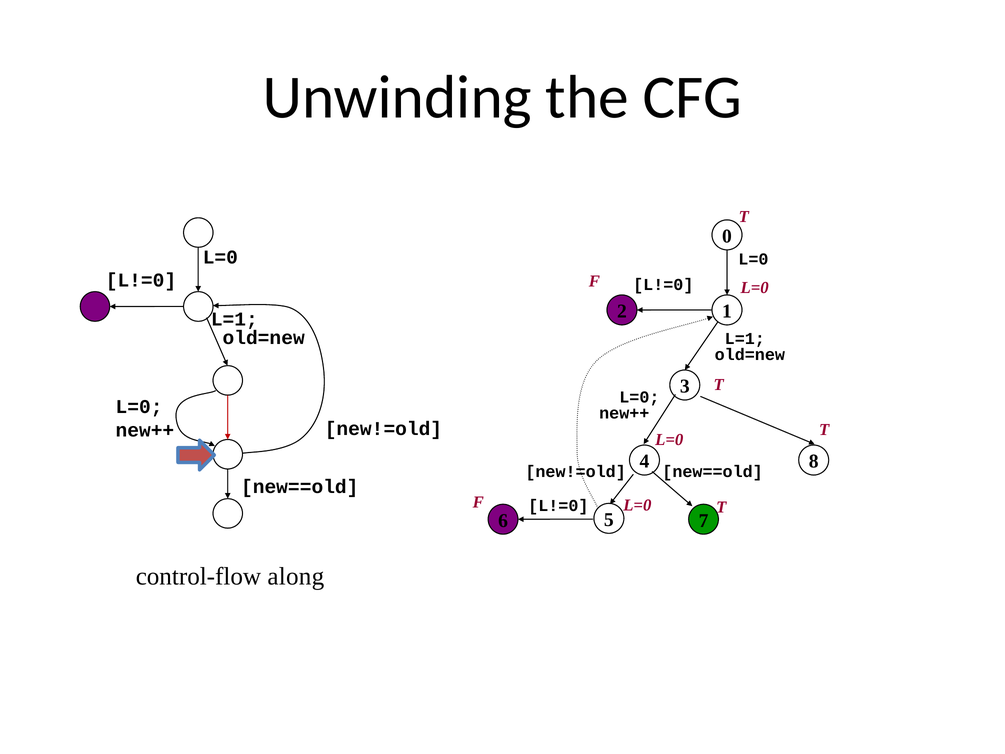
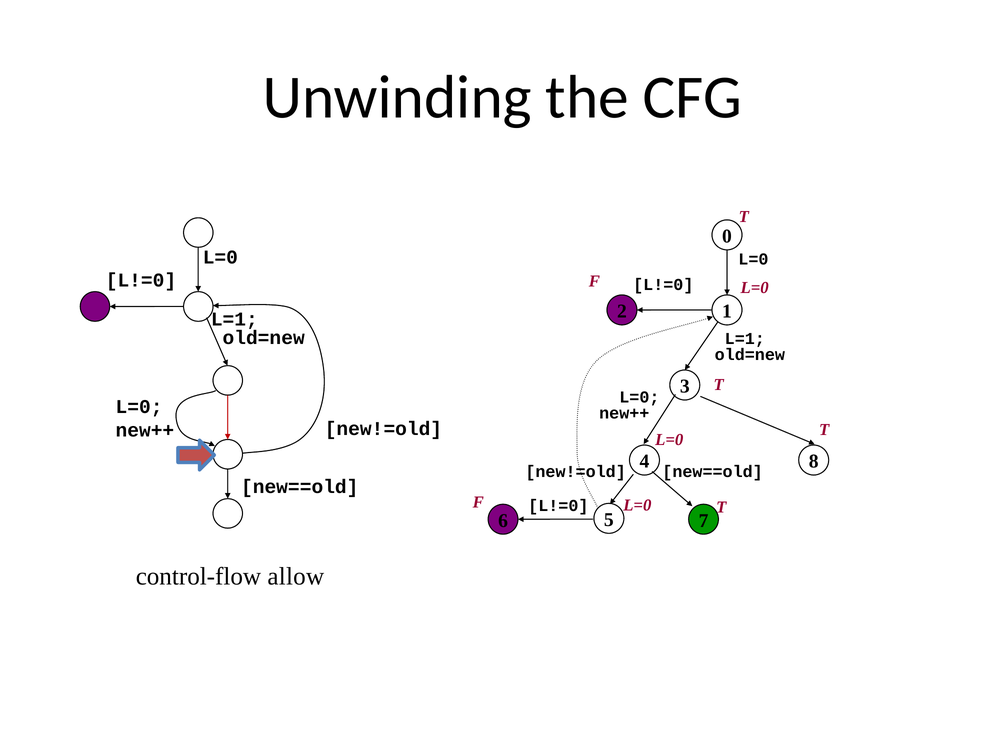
along: along -> allow (296, 576)
